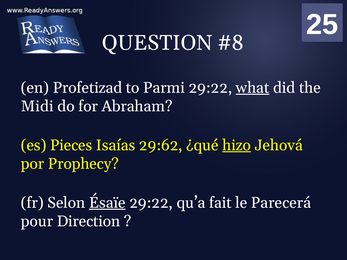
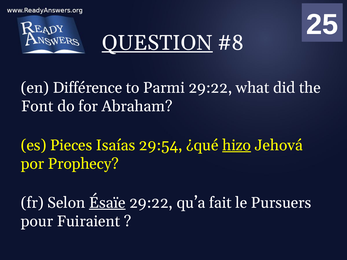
QUESTION underline: none -> present (157, 43)
Profetizad: Profetizad -> Différence (88, 88)
what underline: present -> none (253, 88)
Midi: Midi -> Font (37, 106)
29:62: 29:62 -> 29:54 (161, 145)
Parecerá: Parecerá -> Pursuers (281, 203)
Direction: Direction -> Fuiraient (88, 221)
